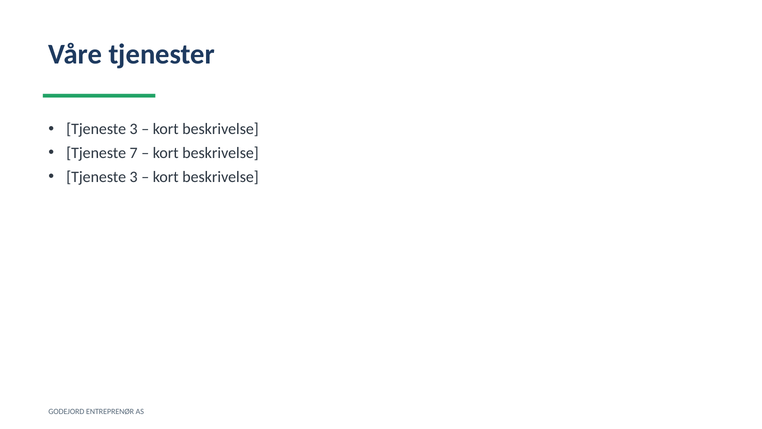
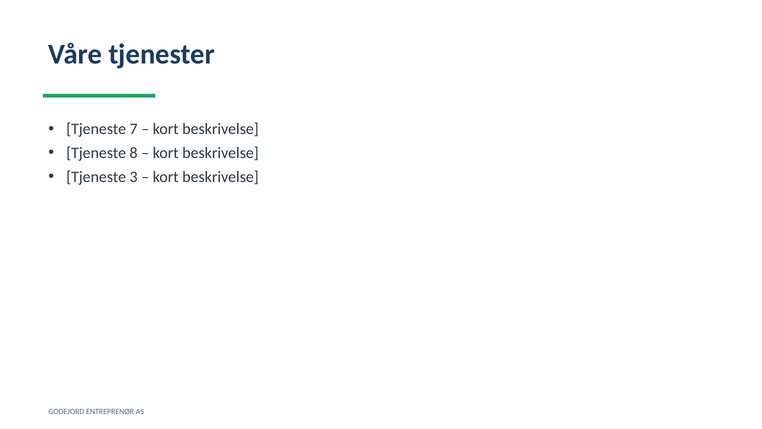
3: 3 -> 7 (134, 129)
7: 7 -> 8 (134, 153)
